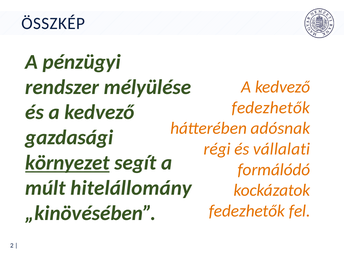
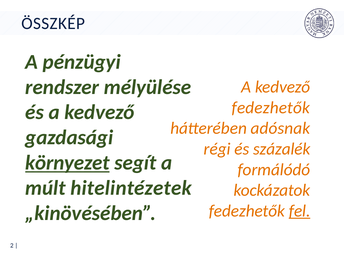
vállalati: vállalati -> százalék (282, 149)
hitelállomány: hitelállomány -> hitelintézetek (131, 188)
fel underline: none -> present (300, 211)
